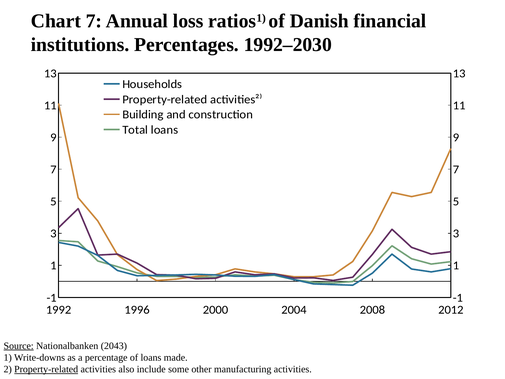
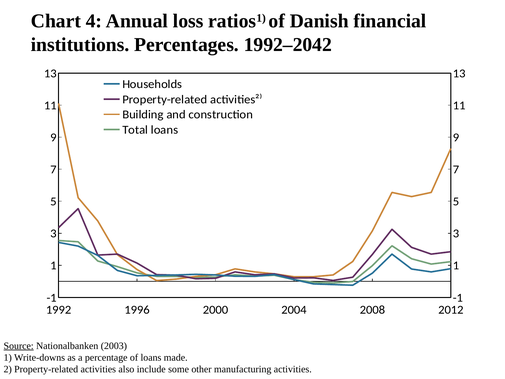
Chart 7: 7 -> 4 (94, 21)
1992–2030: 1992–2030 -> 1992–2042 (288, 45)
2043: 2043 -> 2003 (114, 346)
Property-related underline: present -> none (46, 369)
